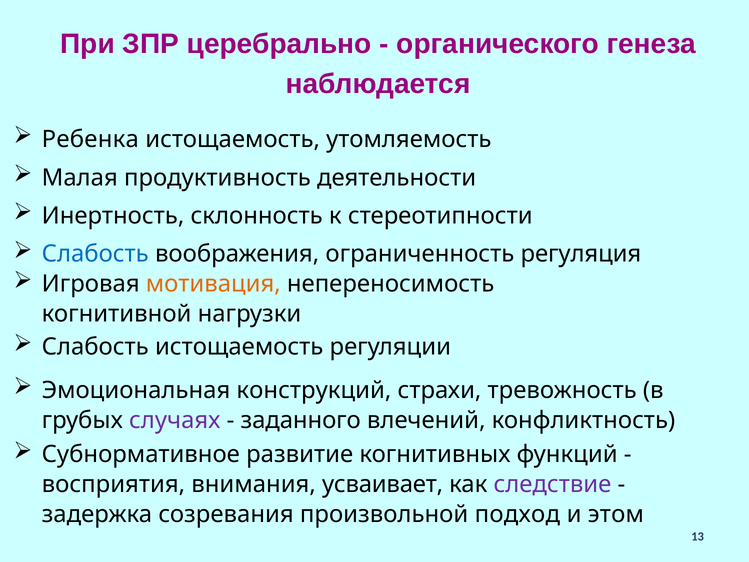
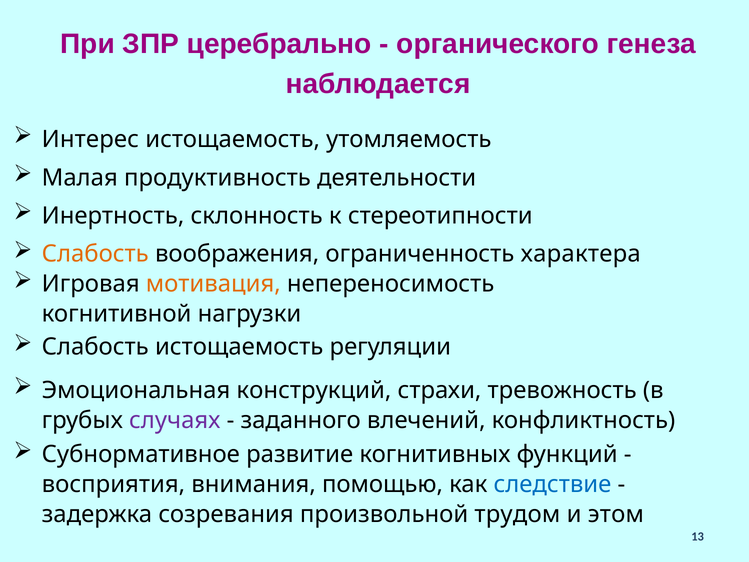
Ребенка: Ребенка -> Интерес (90, 139)
Слабость colour: blue -> orange (95, 254)
регуляция: регуляция -> характера (581, 254)
усваивает: усваивает -> помощью (382, 484)
следствие colour: purple -> blue (552, 484)
подход: подход -> трудом (517, 514)
